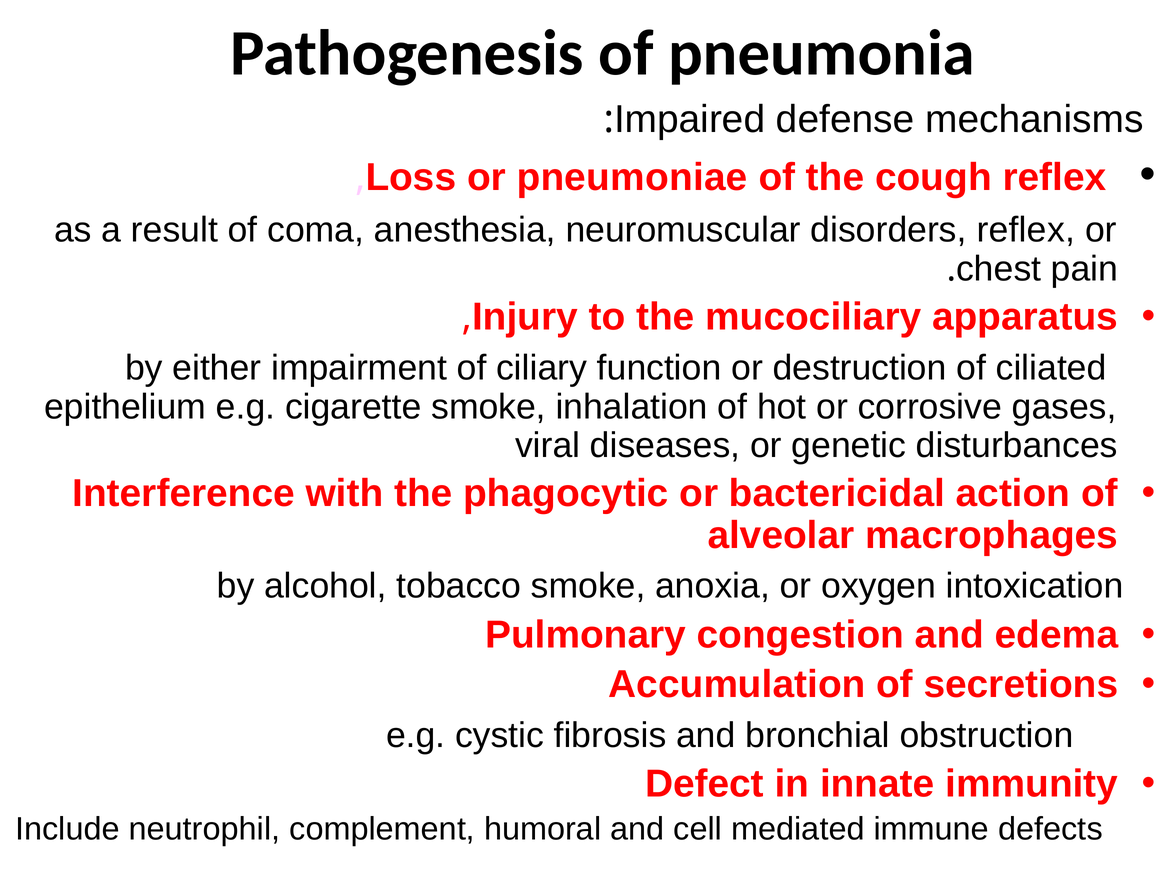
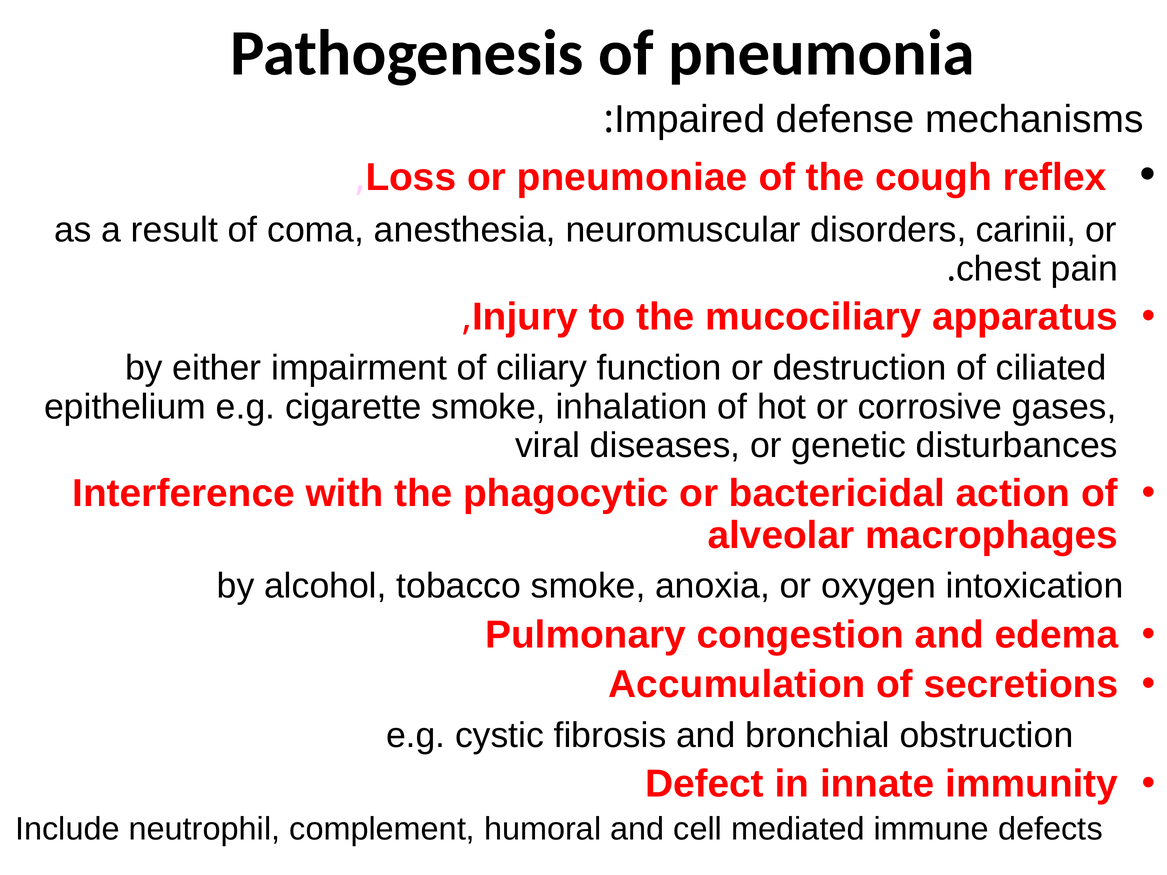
disorders reflex: reflex -> carinii (1026, 230)
